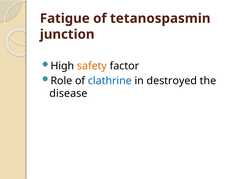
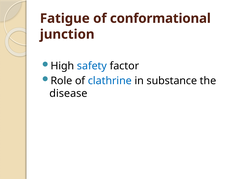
tetanospasmin: tetanospasmin -> conformational (160, 18)
safety colour: orange -> blue (92, 66)
destroyed: destroyed -> substance (172, 81)
